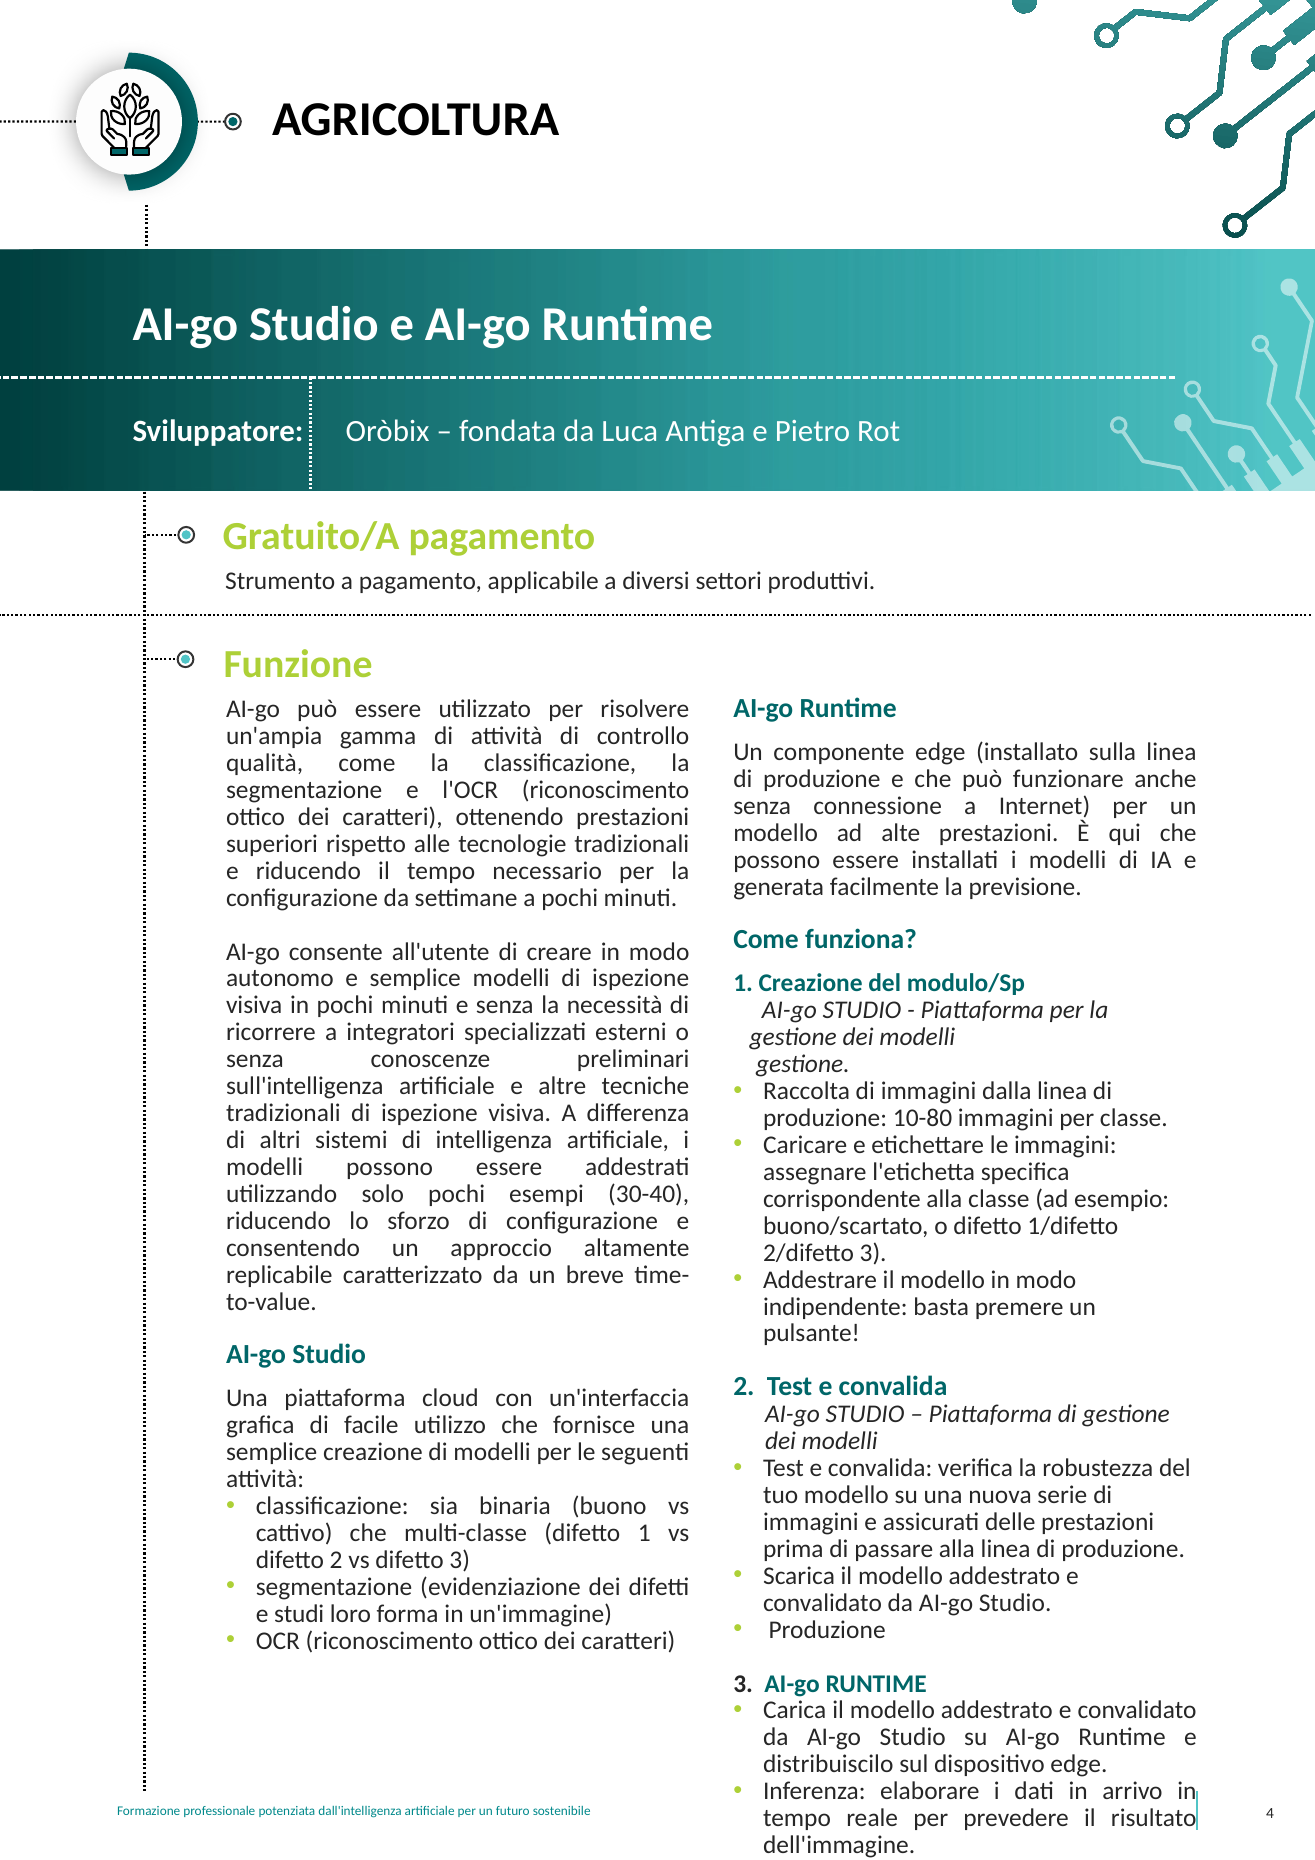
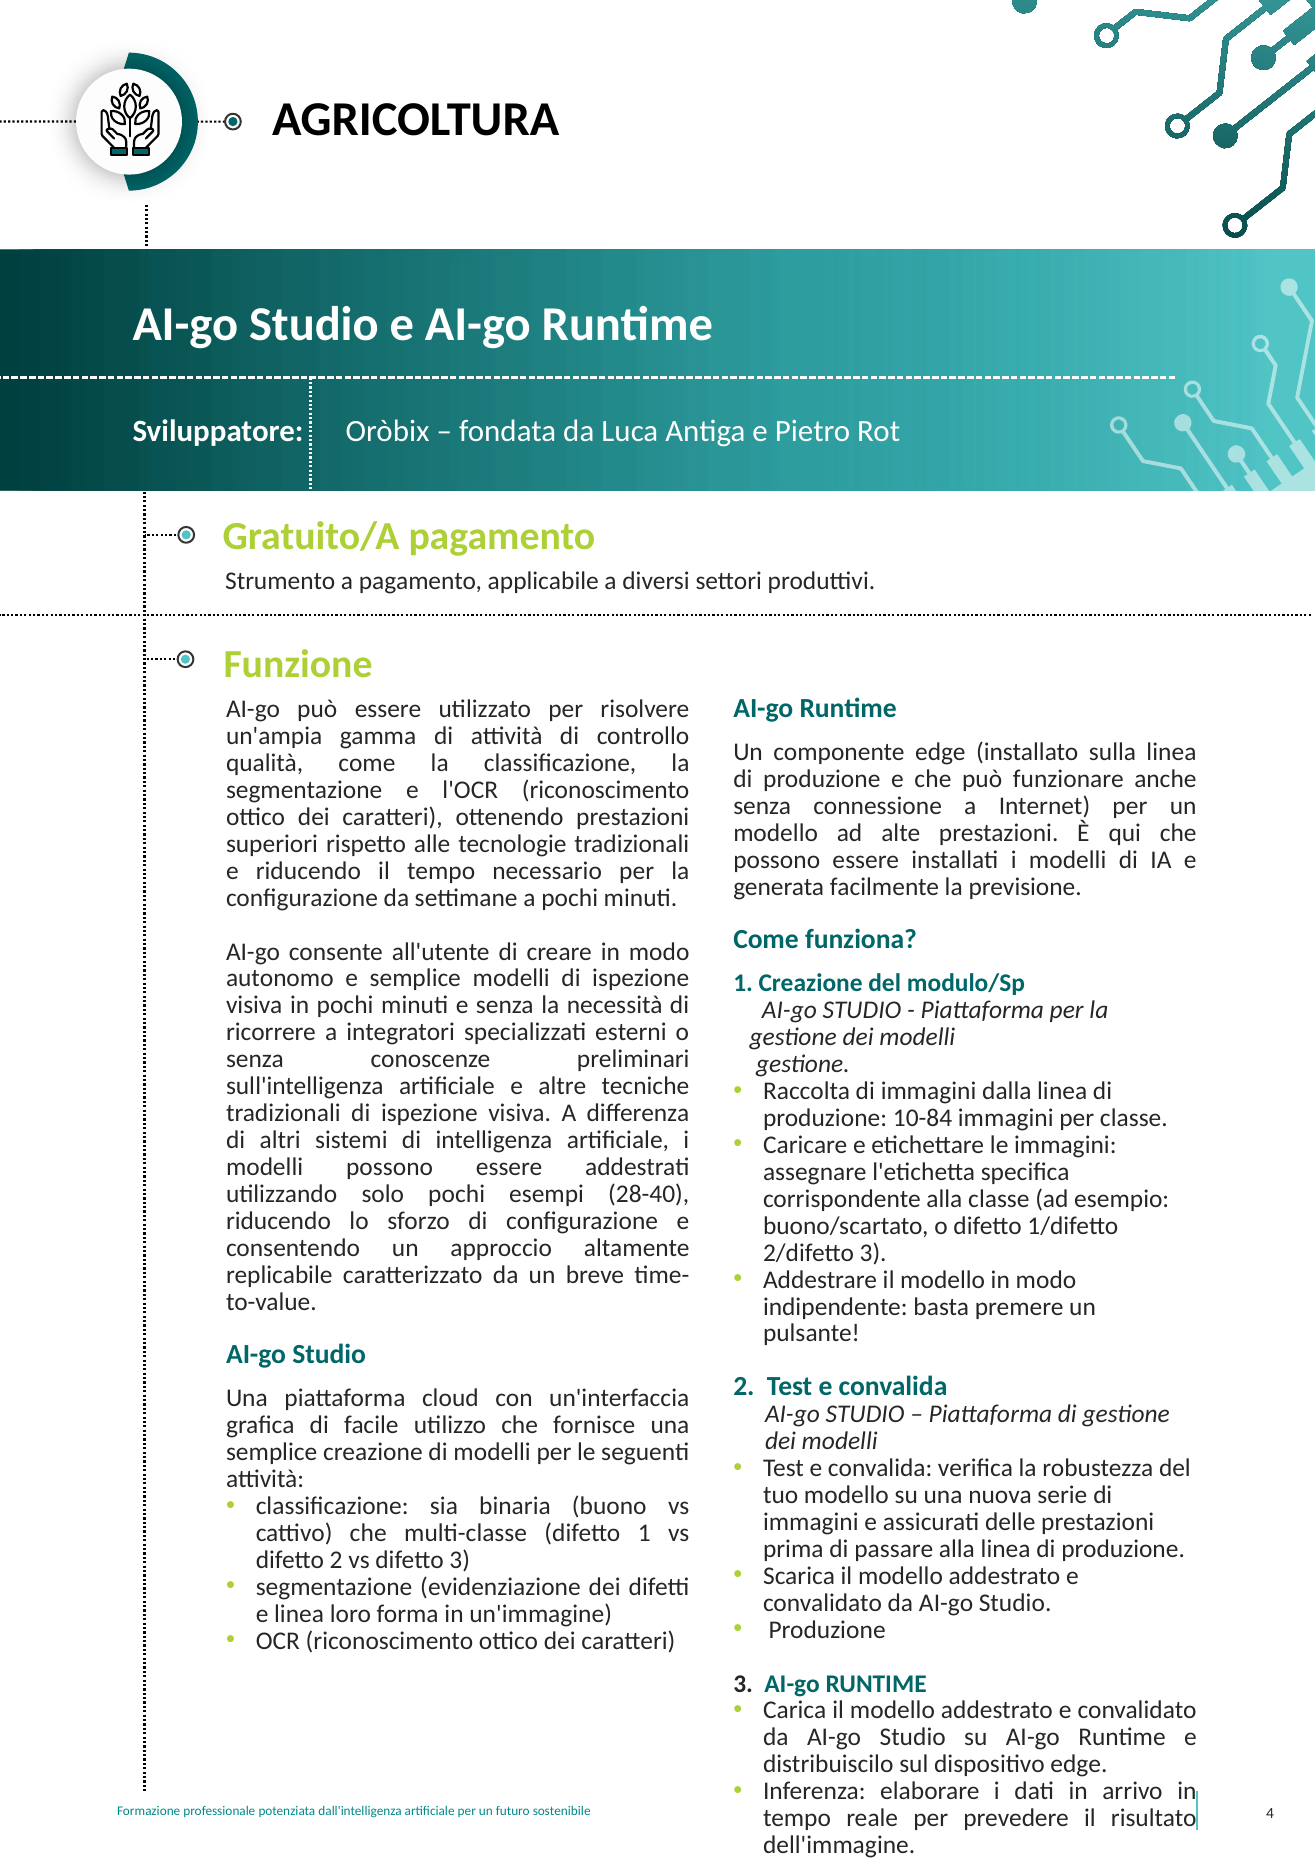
10-80: 10-80 -> 10-84 (923, 1118)
30-40: 30-40 -> 28-40 (649, 1194)
e studi: studi -> linea (299, 1614)
